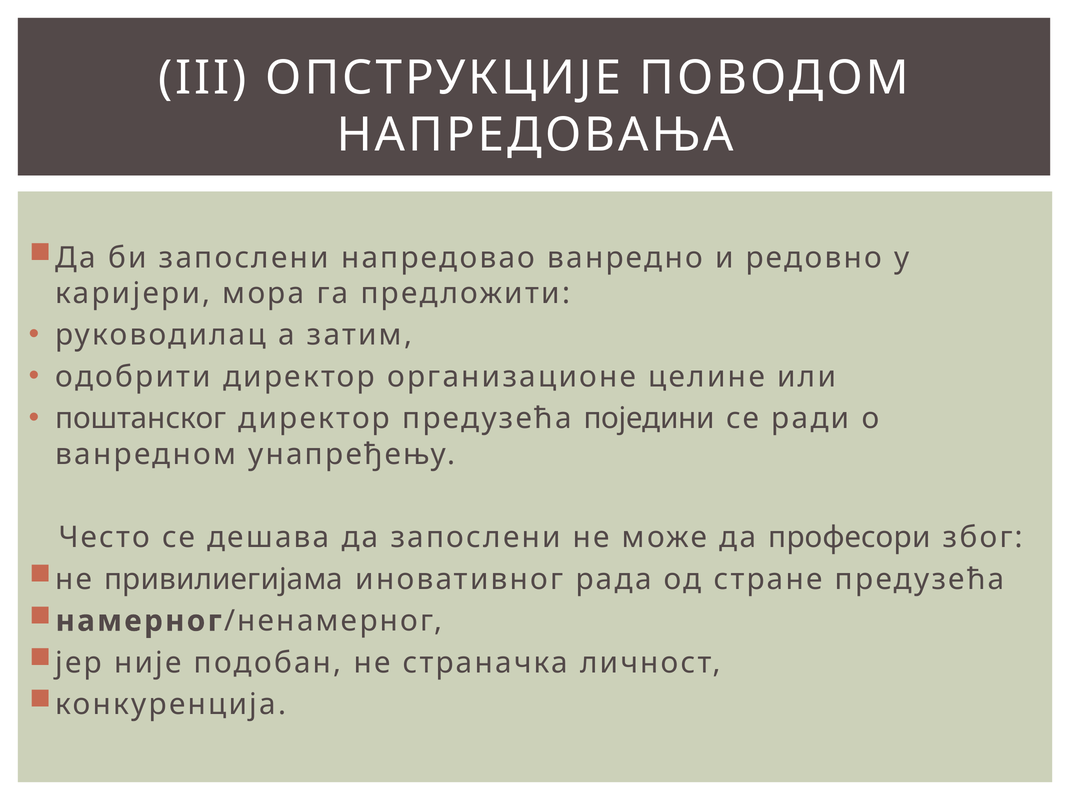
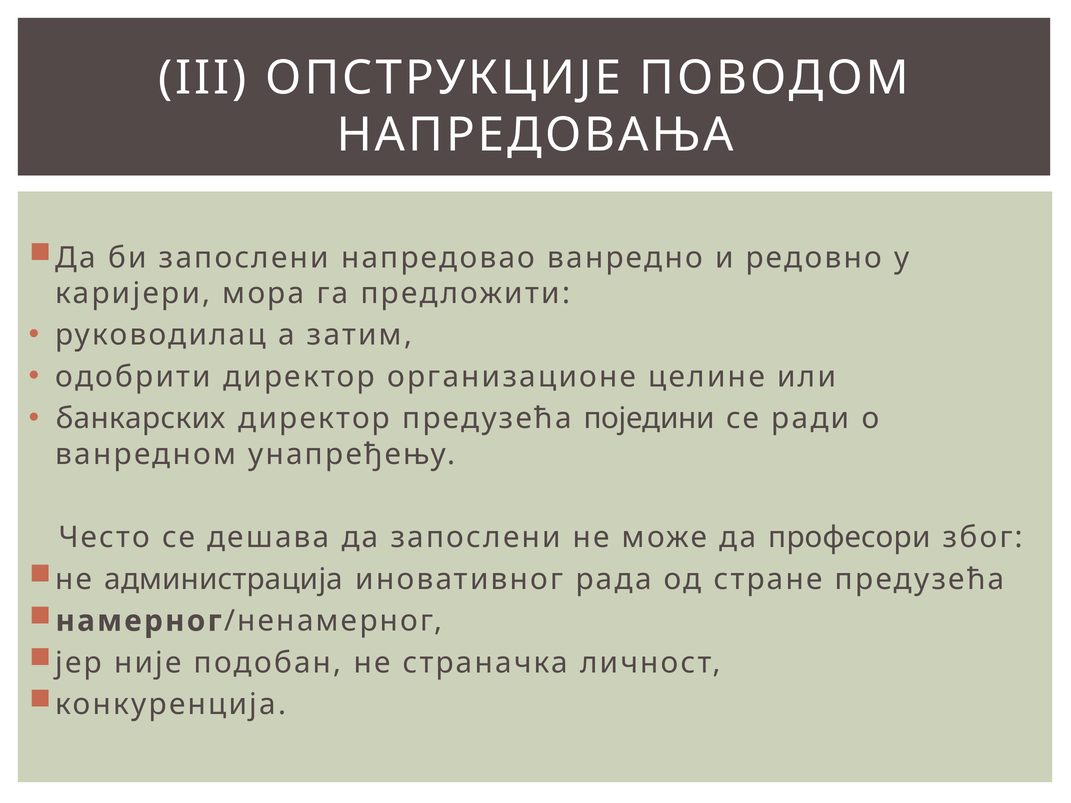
поштанског: поштанског -> банкарских (141, 419)
привилиегијама: привилиегијама -> администрација (224, 580)
